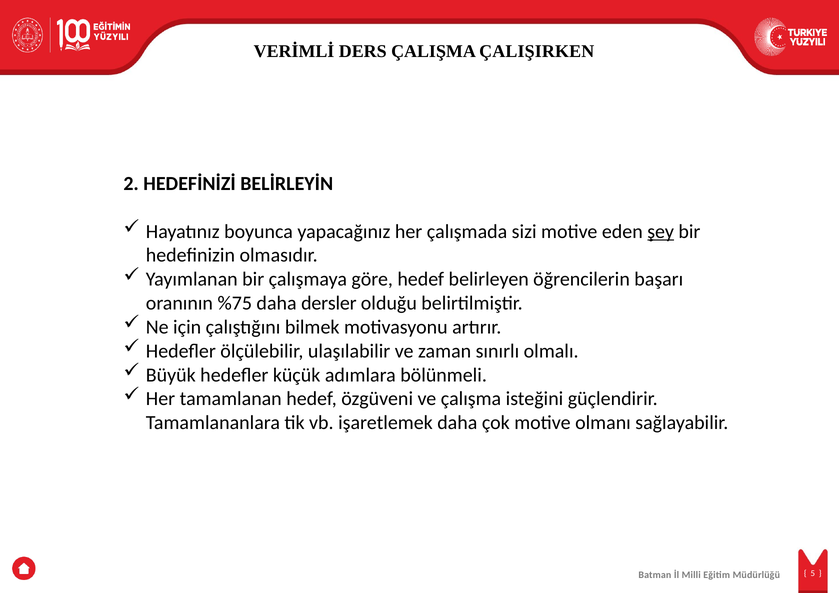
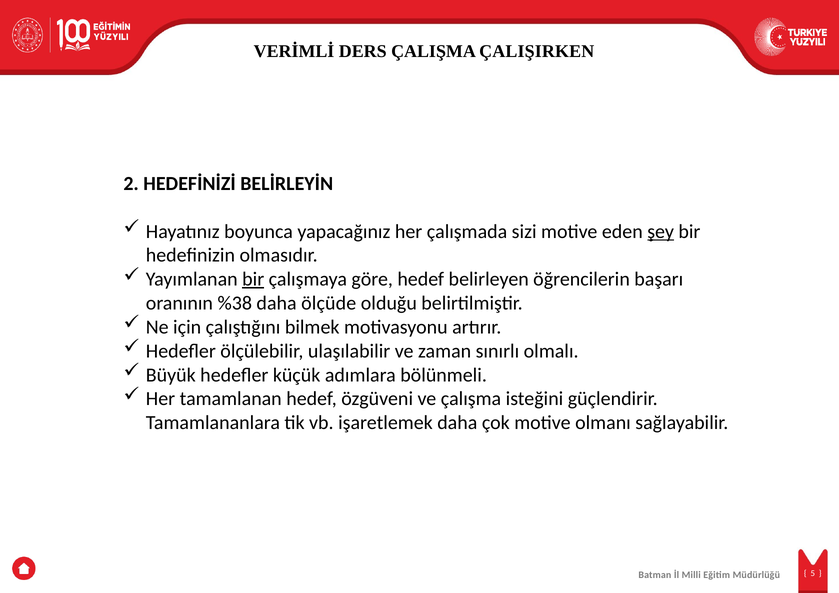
bir underline: none -> present (253, 279)
%75: %75 -> %38 (235, 303)
dersler: dersler -> ölçüde (329, 303)
